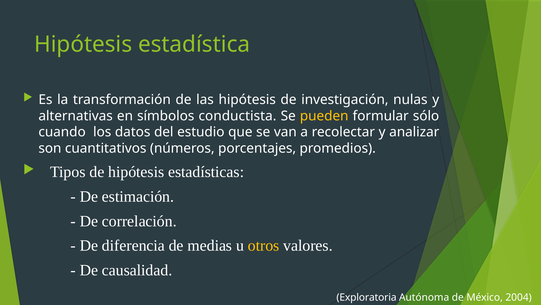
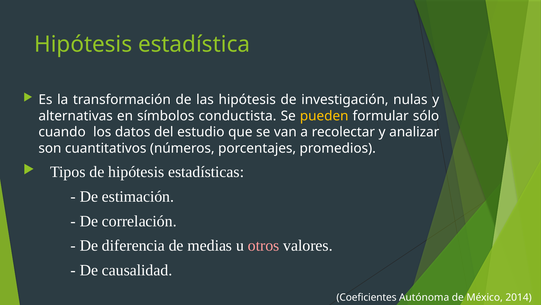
otros colour: yellow -> pink (264, 245)
Exploratoria: Exploratoria -> Coeficientes (367, 297)
2004: 2004 -> 2014 (519, 297)
